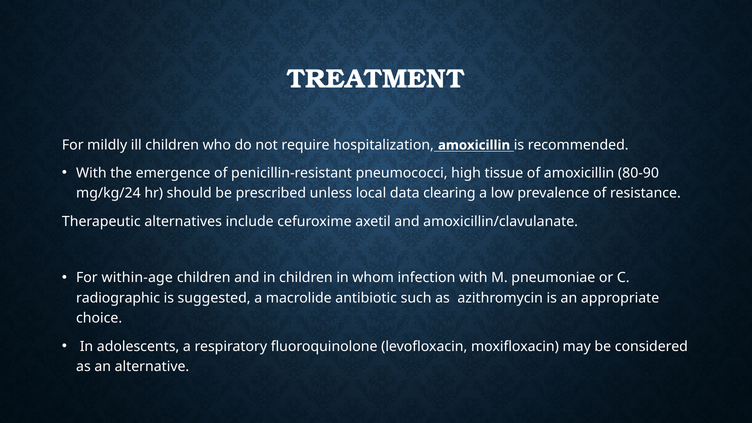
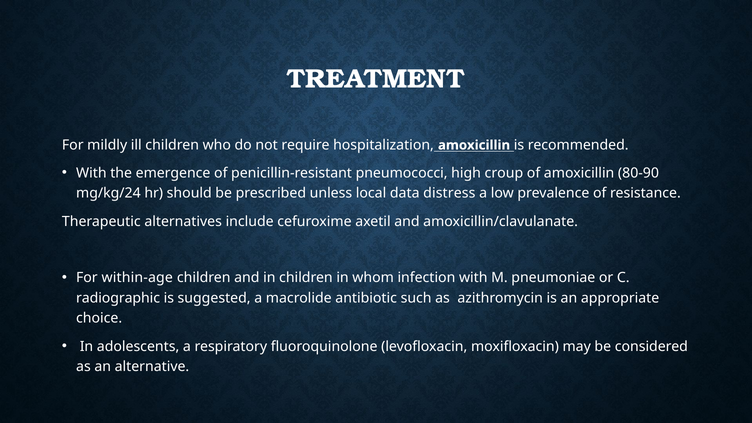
tissue: tissue -> croup (504, 173)
clearing: clearing -> distress (449, 193)
